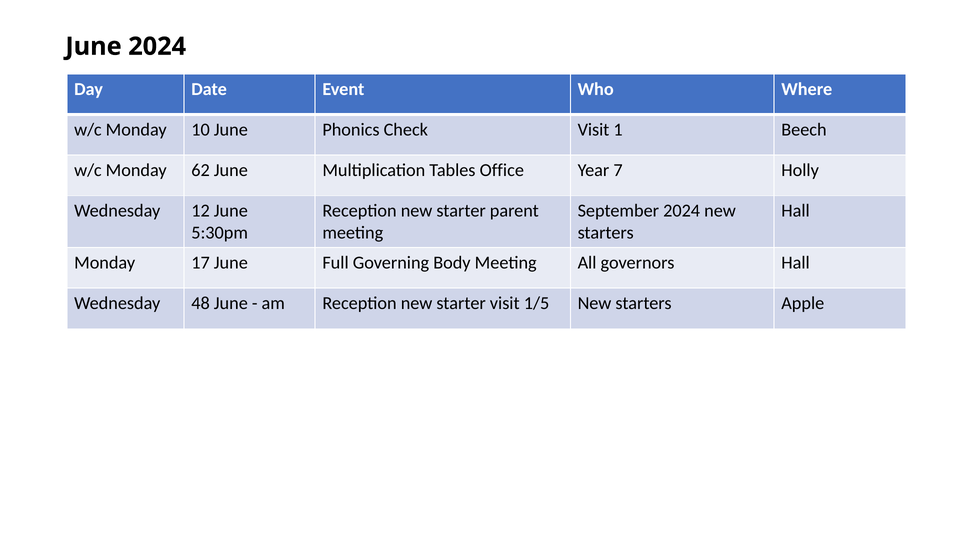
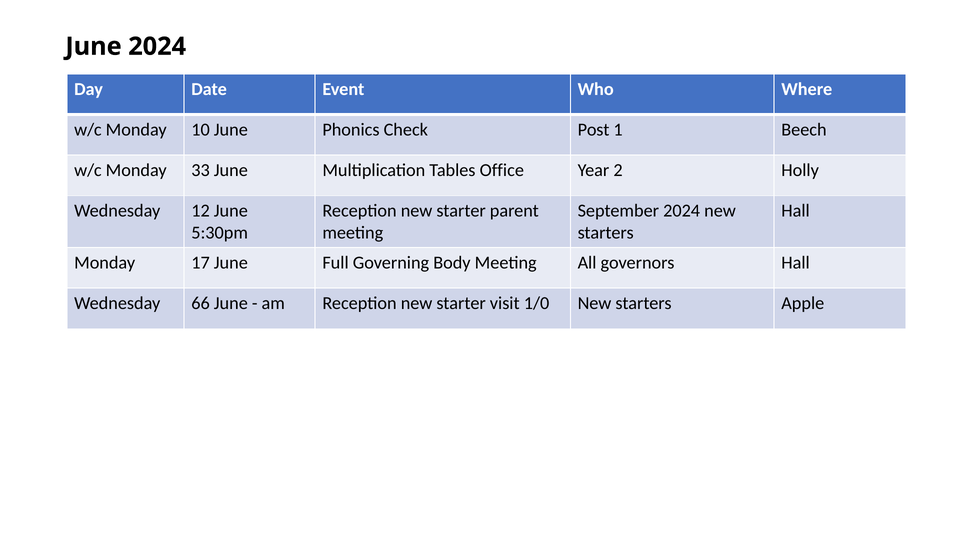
Check Visit: Visit -> Post (594, 130)
62: 62 -> 33 (201, 170)
7: 7 -> 2 (618, 170)
48: 48 -> 66 (201, 303)
1/5: 1/5 -> 1/0 (537, 303)
